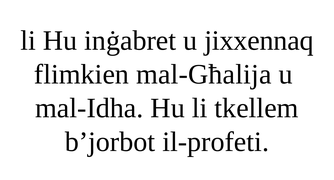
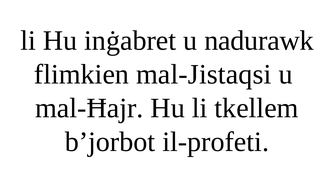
jixxennaq: jixxennaq -> nadurawk (259, 41)
mal-Għalija: mal-Għalija -> mal-Jistaqsi (204, 74)
mal-Idha: mal-Idha -> mal-Ħajr (89, 108)
